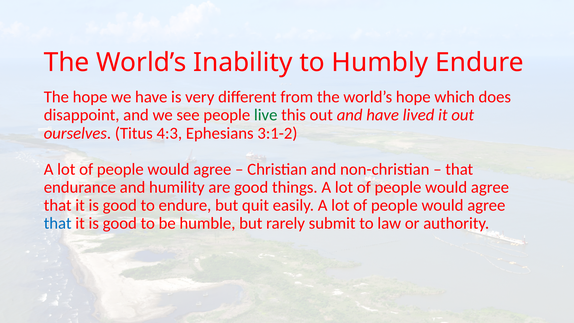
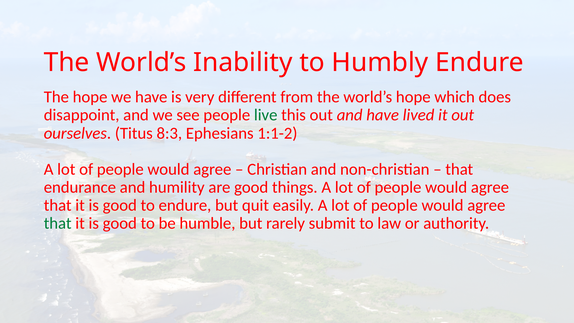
4:3: 4:3 -> 8:3 (169, 133)
3:1-2: 3:1-2 -> 1:1-2 (277, 133)
that colour: blue -> green (58, 223)
